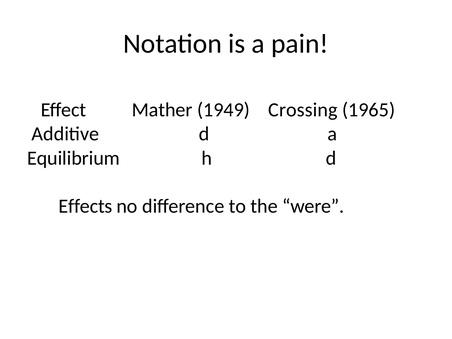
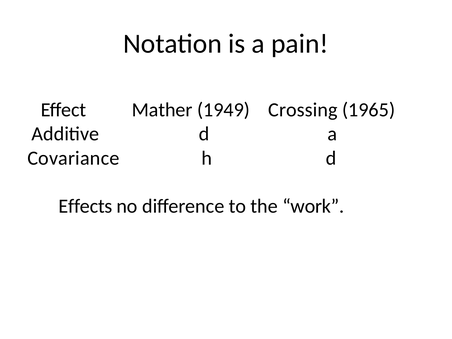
Equilibrium: Equilibrium -> Covariance (73, 158)
were: were -> work (313, 206)
